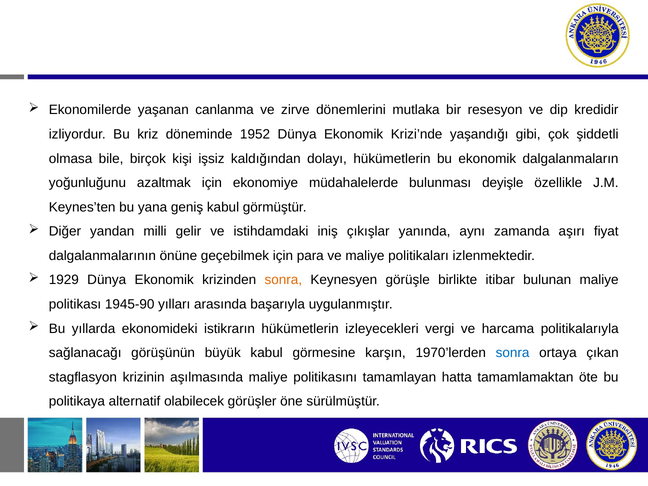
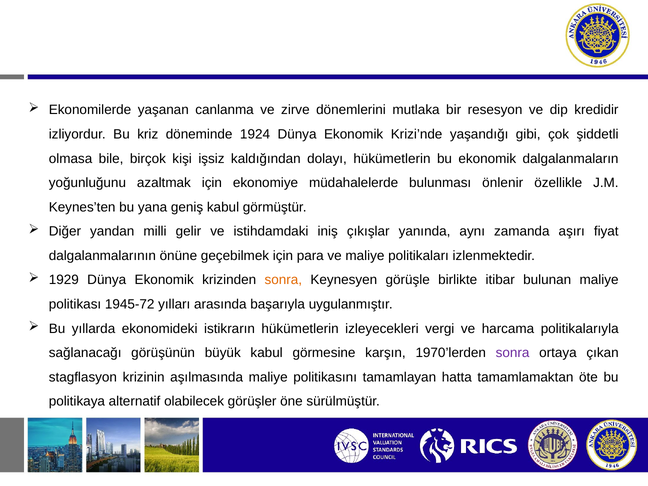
1952: 1952 -> 1924 (255, 134)
deyişle: deyişle -> önlenir (503, 183)
1945-90: 1945-90 -> 1945-72 (130, 304)
sonra colour: blue -> purple (513, 353)
